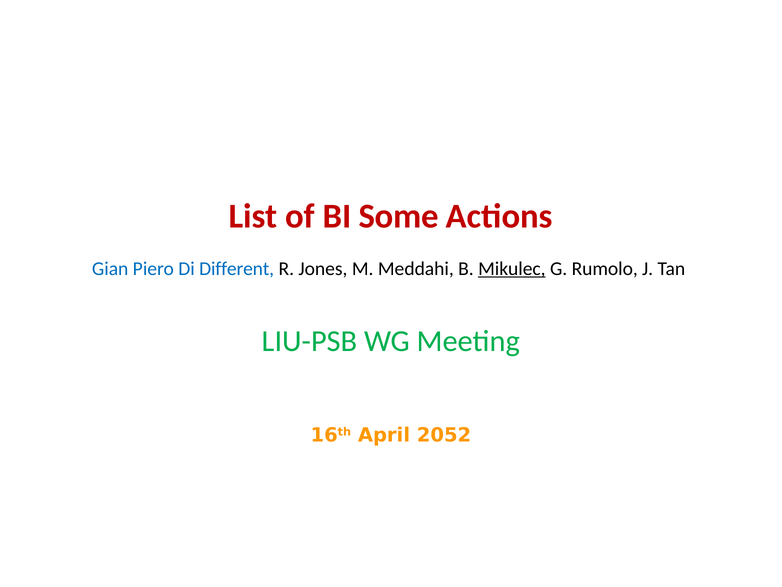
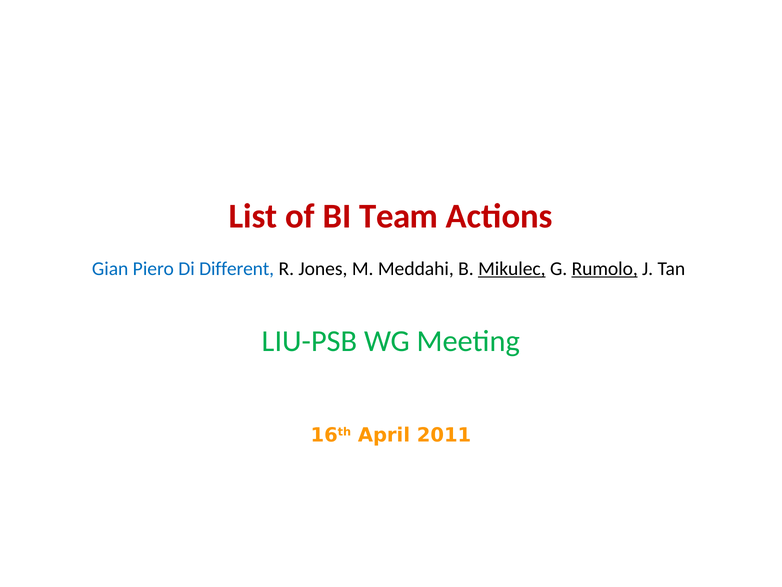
Some: Some -> Team (399, 216)
Rumolo underline: none -> present (605, 268)
2052: 2052 -> 2011 (444, 435)
